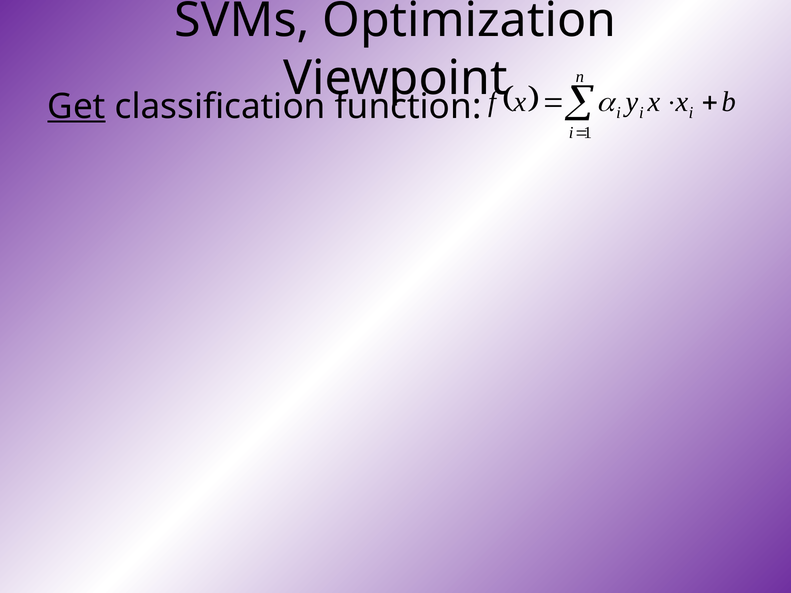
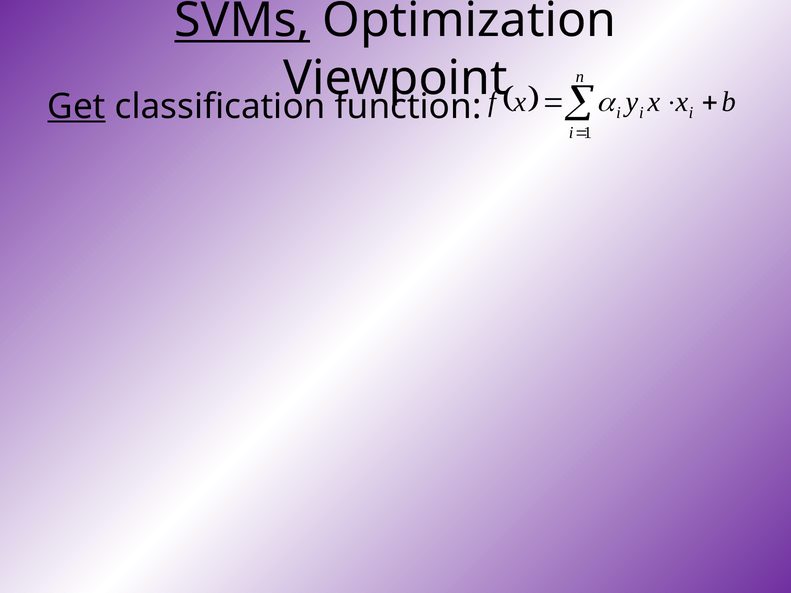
SVMs underline: none -> present (242, 21)
